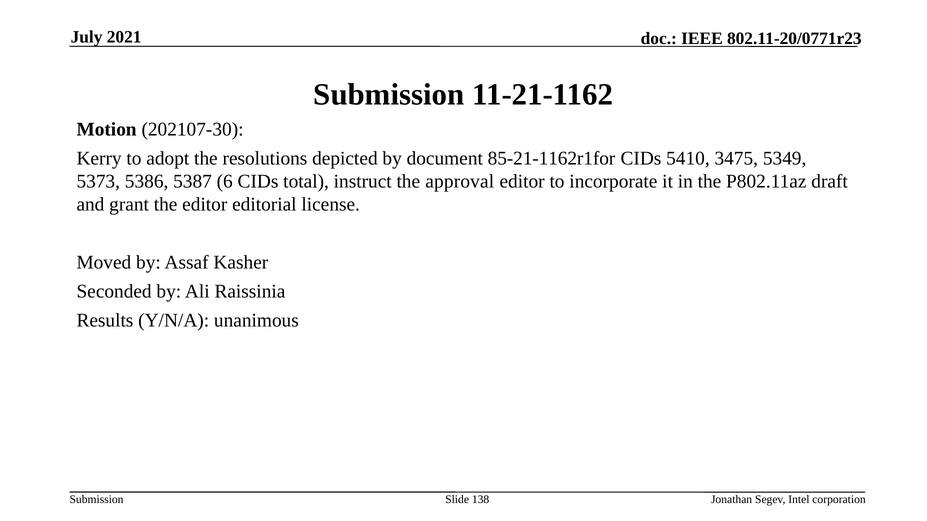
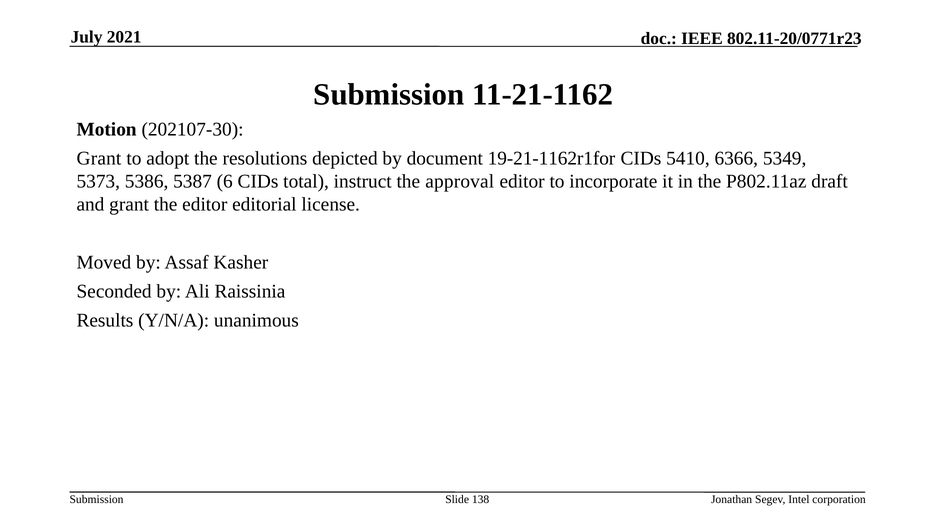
Kerry: Kerry -> Grant (99, 158)
85-21-1162r1for: 85-21-1162r1for -> 19-21-1162r1for (551, 158)
3475: 3475 -> 6366 (736, 158)
